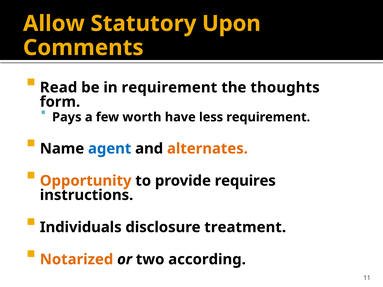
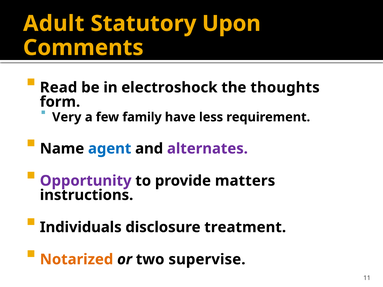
Allow: Allow -> Adult (54, 24)
in requirement: requirement -> electroshock (169, 88)
Pays: Pays -> Very (67, 117)
worth: worth -> family (142, 117)
alternates colour: orange -> purple (207, 149)
Opportunity colour: orange -> purple (86, 181)
requires: requires -> matters (245, 181)
according: according -> supervise (207, 260)
